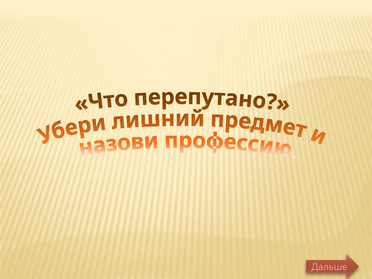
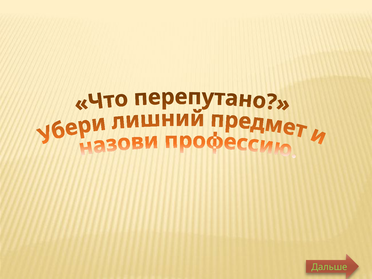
Дальше colour: pink -> light green (329, 267)
